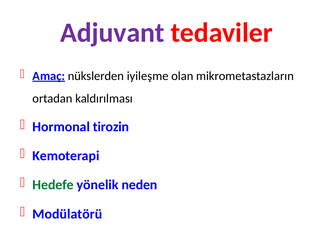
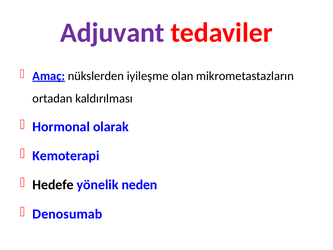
tirozin: tirozin -> olarak (111, 127)
Hedefe colour: green -> black (53, 185)
Modülatörü: Modülatörü -> Denosumab (67, 214)
